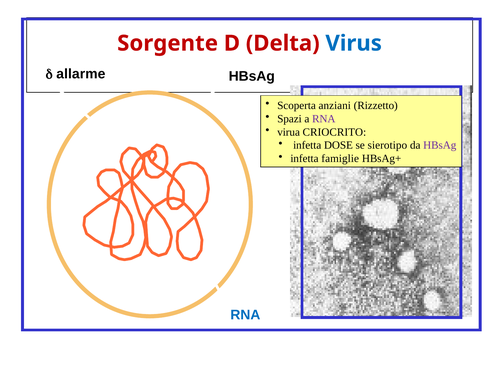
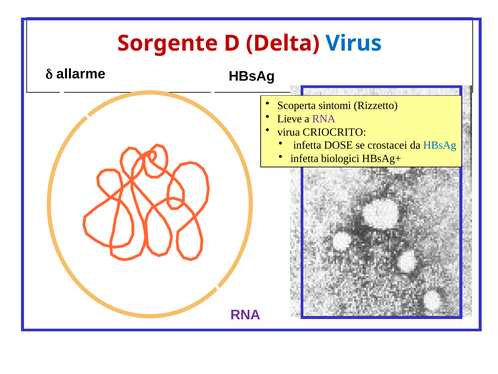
anziani: anziani -> sintomi (335, 105)
Spazi: Spazi -> Lieve (290, 119)
sierotipo: sierotipo -> crostacei (387, 145)
HBsAg colour: purple -> blue (440, 145)
famiglie: famiglie -> biologici (340, 158)
RNA colour: blue -> purple (245, 315)
